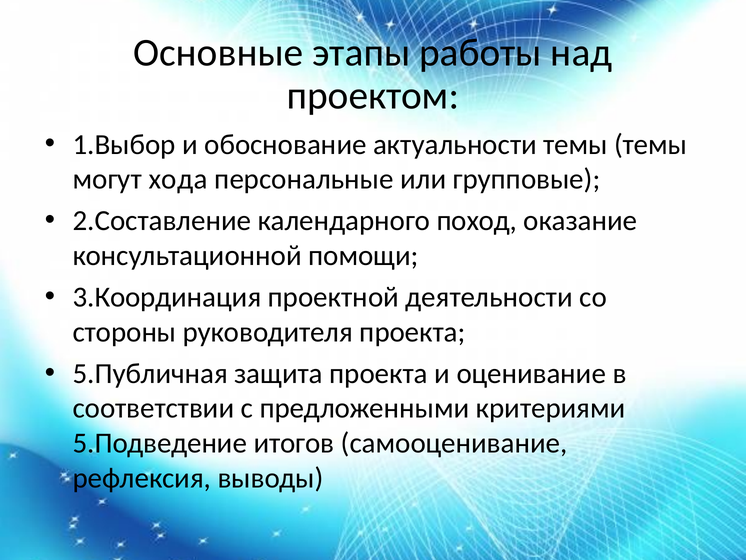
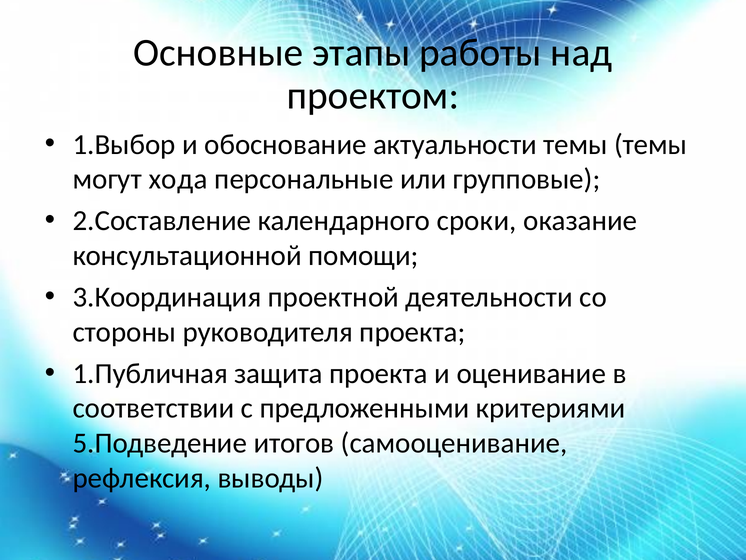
поход: поход -> сроки (477, 221)
5.Публичная: 5.Публичная -> 1.Публичная (150, 373)
